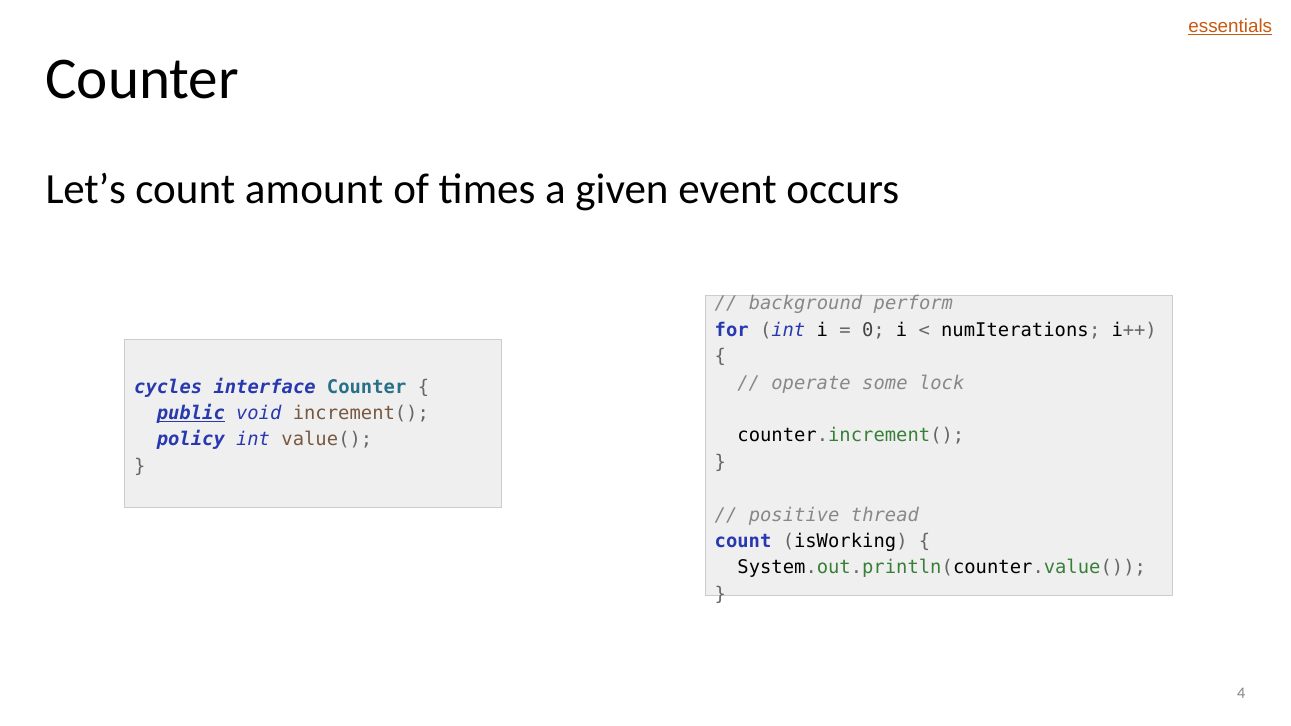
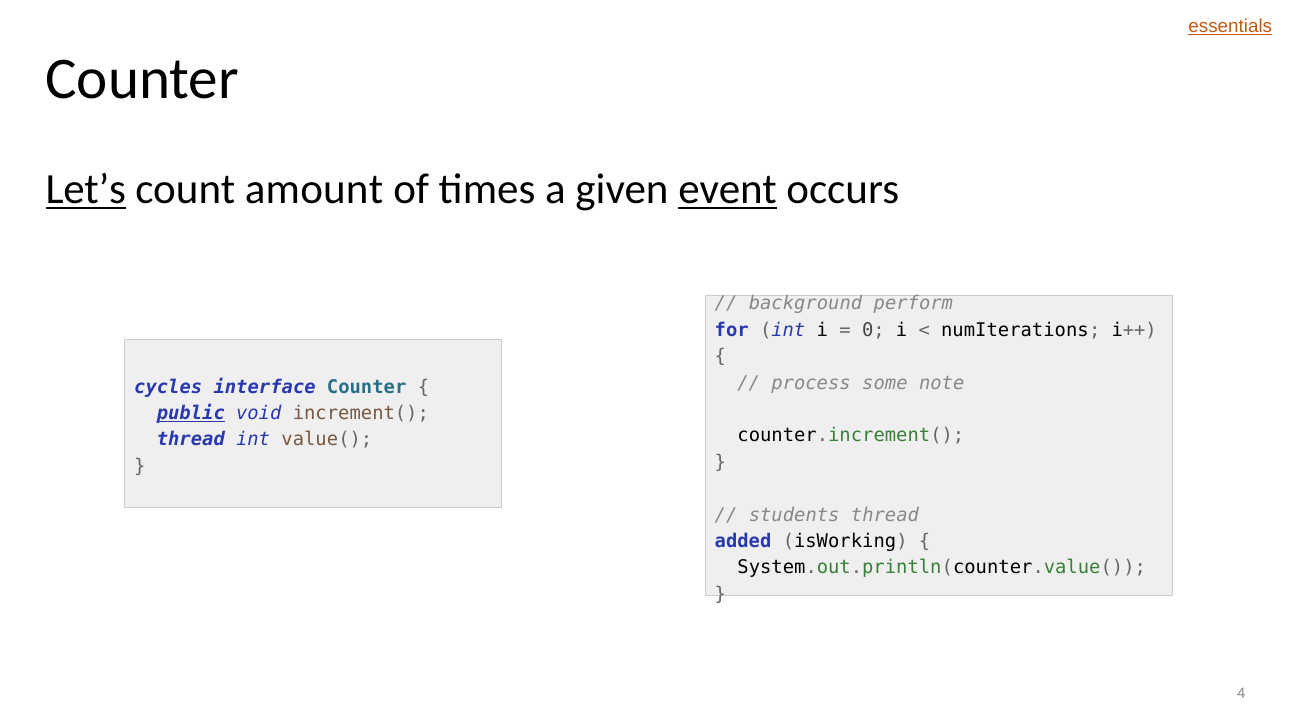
Let’s underline: none -> present (86, 189)
event underline: none -> present (728, 189)
operate: operate -> process (811, 383)
lock: lock -> note (942, 383)
policy: policy -> thread (191, 440)
positive: positive -> students (794, 515)
count: count -> added (743, 541)
